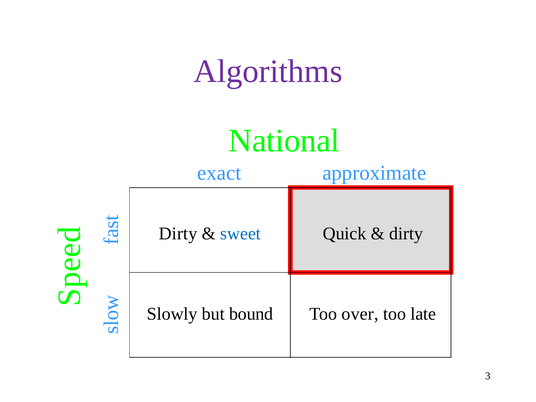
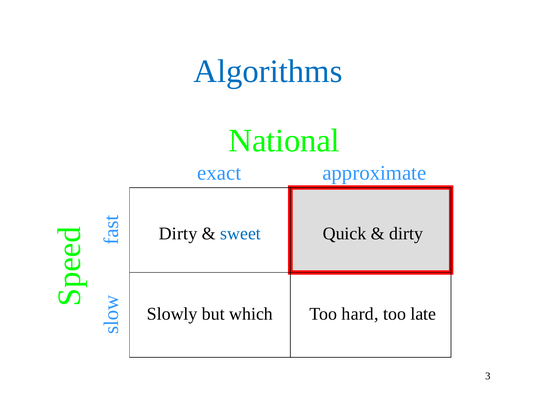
Algorithms colour: purple -> blue (268, 72)
bound: bound -> which (251, 314)
over: over -> hard (360, 314)
